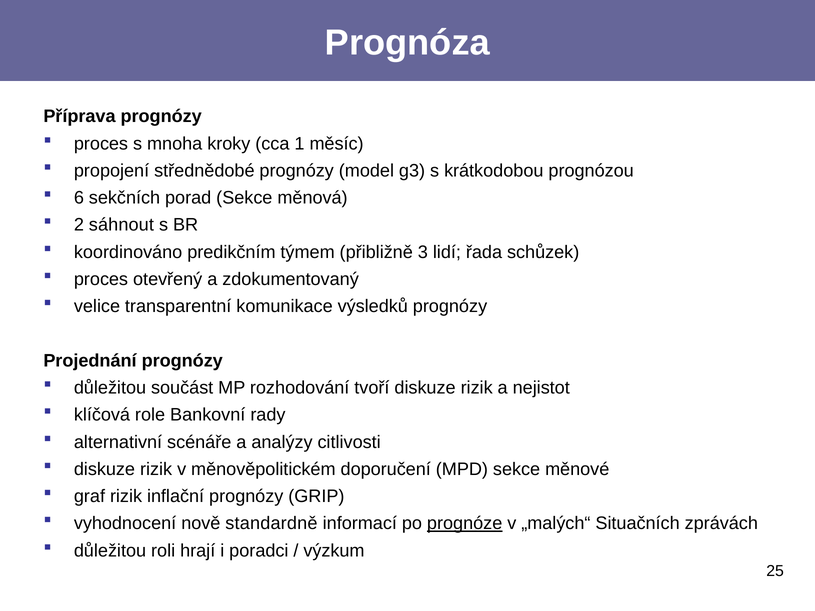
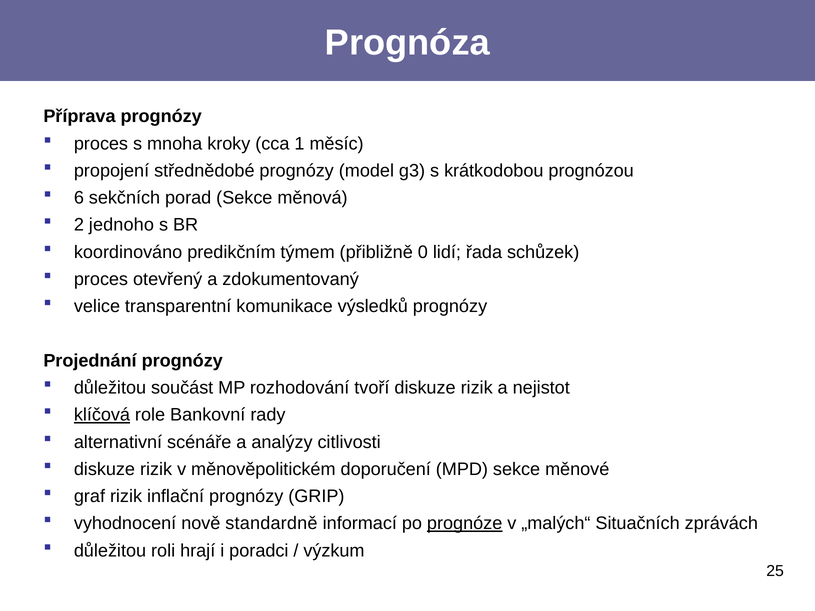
sáhnout: sáhnout -> jednoho (121, 225)
3: 3 -> 0 (423, 252)
klíčová underline: none -> present (102, 415)
